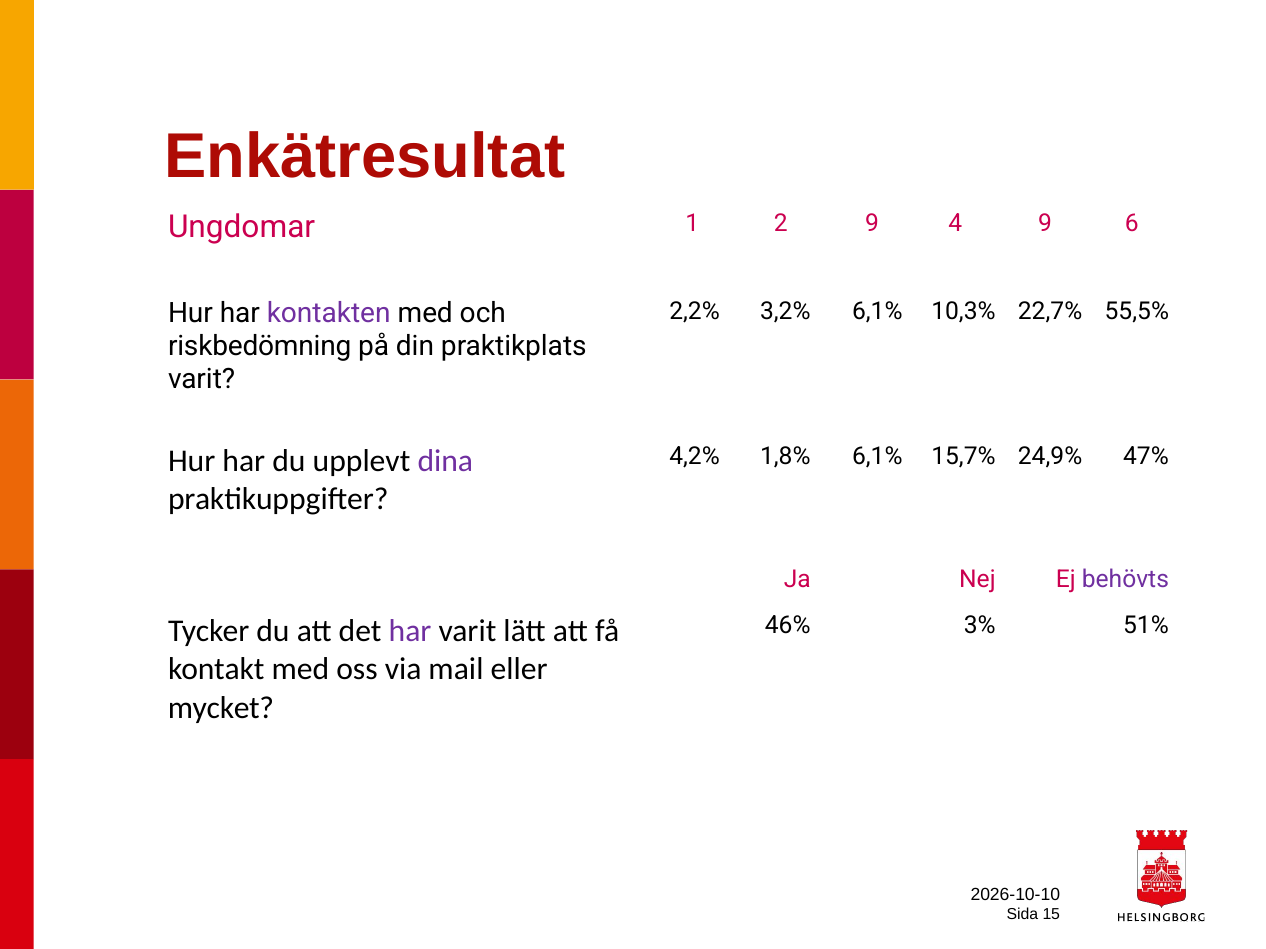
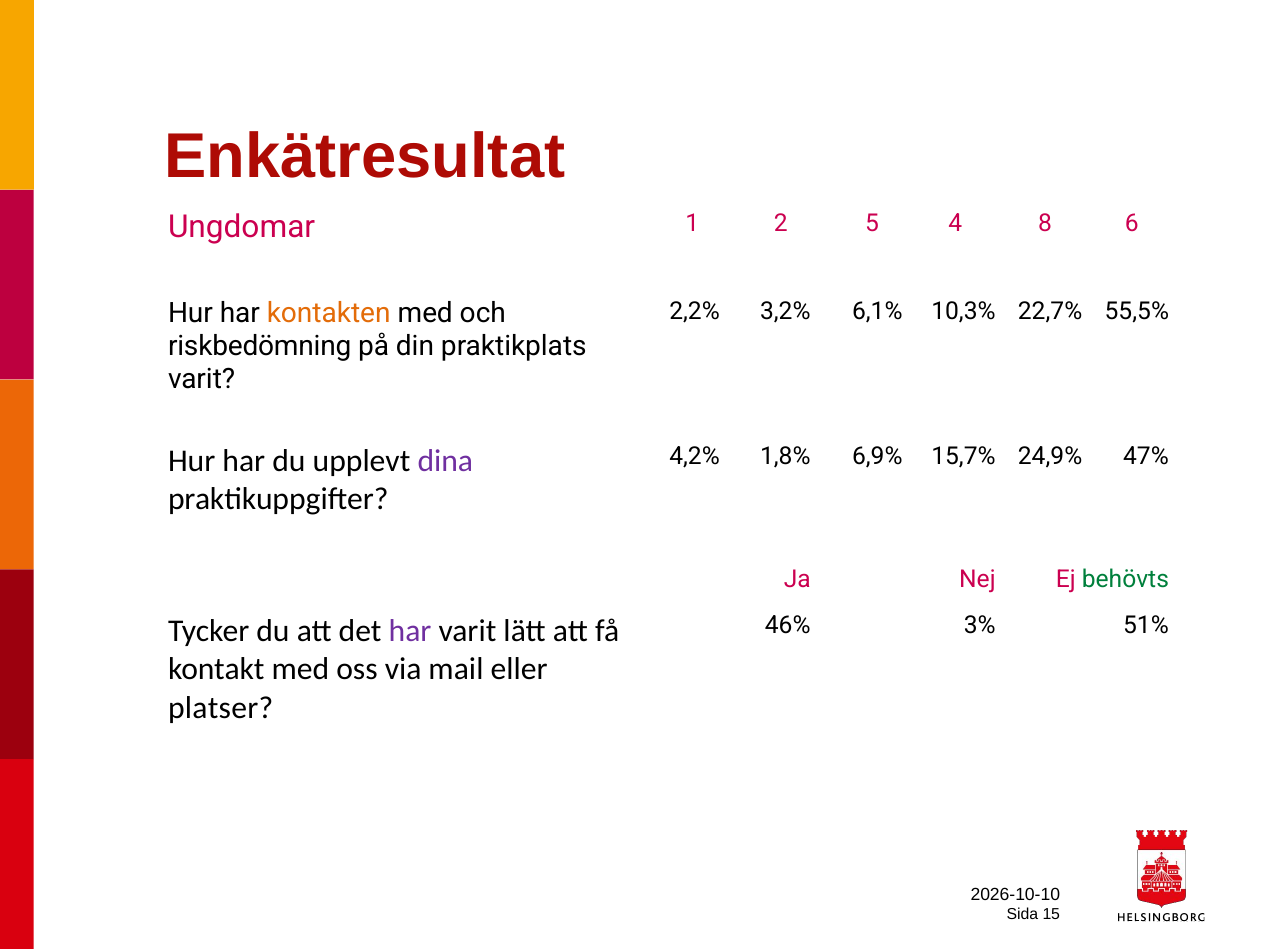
2 9: 9 -> 5 (872, 224)
4 9: 9 -> 8 (1045, 224)
kontakten colour: purple -> orange (329, 314)
1,8% 6,1%: 6,1% -> 6,9% (877, 456)
behövts colour: purple -> green (1125, 580)
mycket: mycket -> platser (221, 708)
